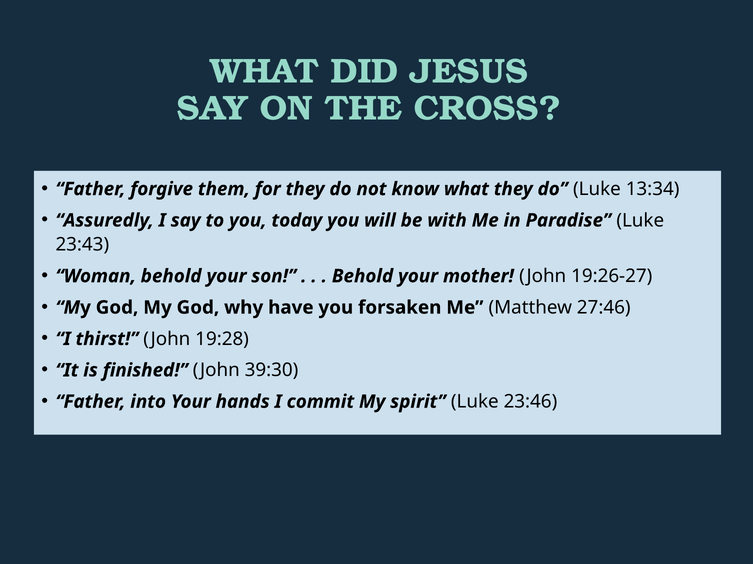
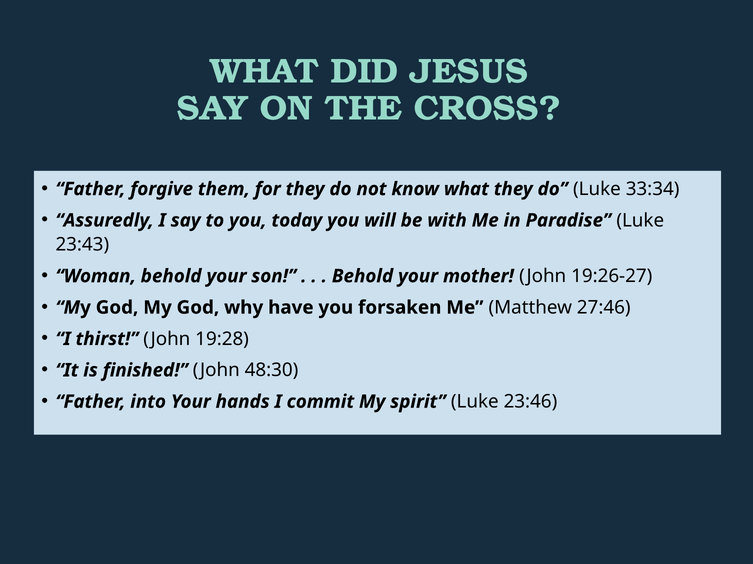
13:34: 13:34 -> 33:34 (653, 189)
39:30: 39:30 -> 48:30 (272, 371)
